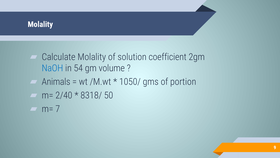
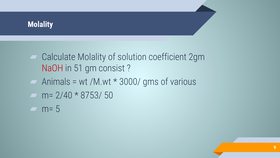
NaOH colour: blue -> red (52, 68)
54: 54 -> 51 (78, 68)
volume: volume -> consist (112, 68)
1050/: 1050/ -> 3000/ (130, 82)
portion: portion -> various (183, 82)
8318/: 8318/ -> 8753/ (91, 95)
7: 7 -> 5 (58, 109)
